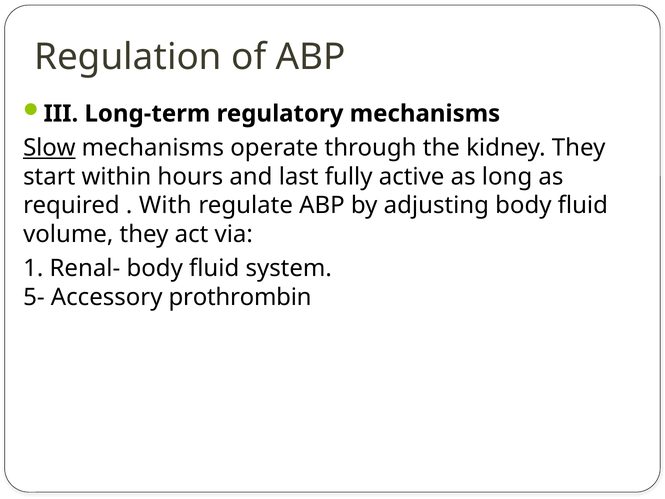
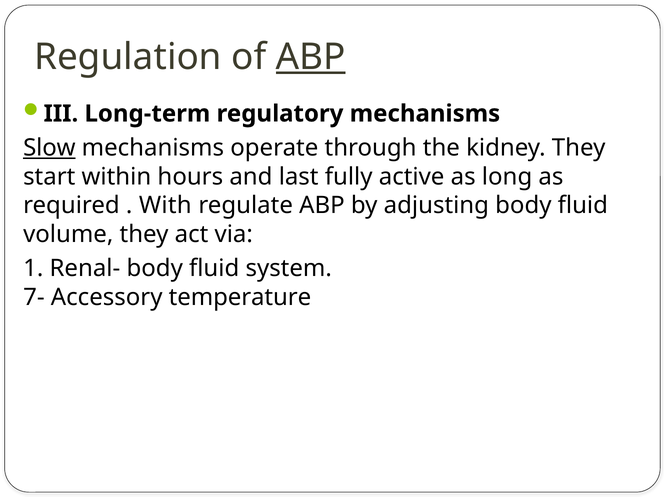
ABP underline: none -> present (311, 57)
5-: 5- -> 7- (34, 297)
prothrombin: prothrombin -> temperature (240, 297)
